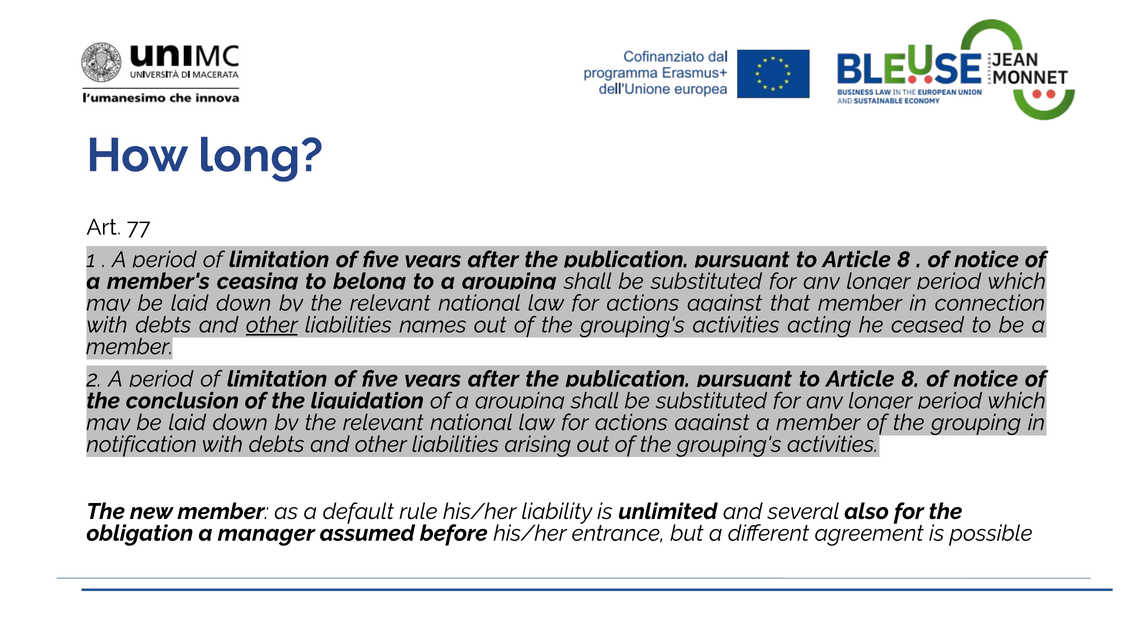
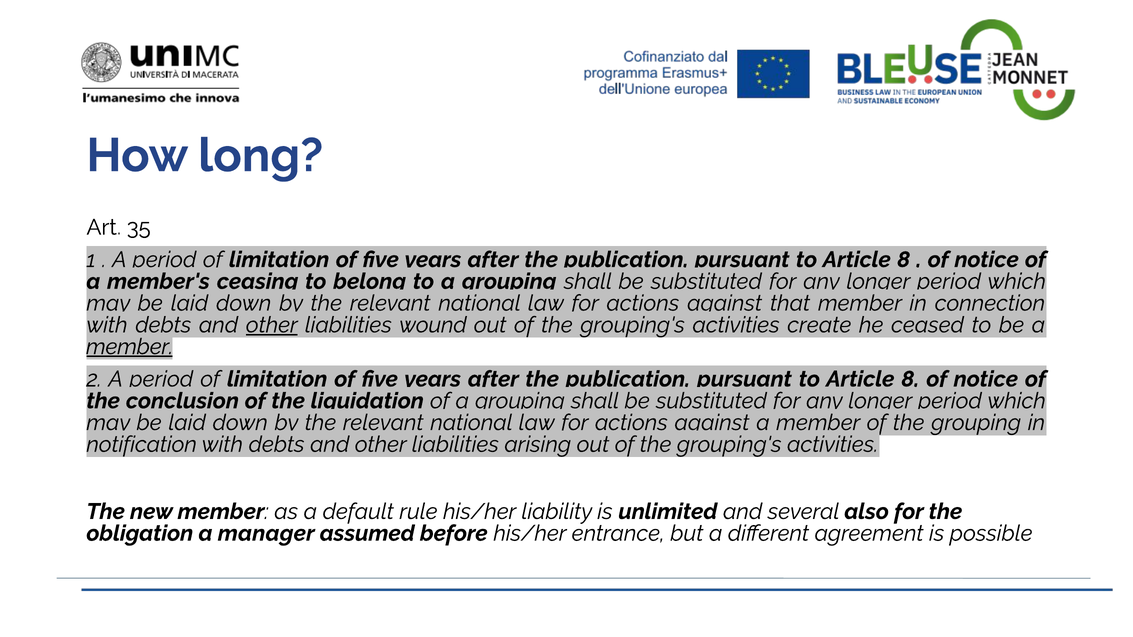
77: 77 -> 35 (139, 227)
names: names -> wound (433, 325)
acting: acting -> create (819, 325)
member underline: none -> present (130, 347)
